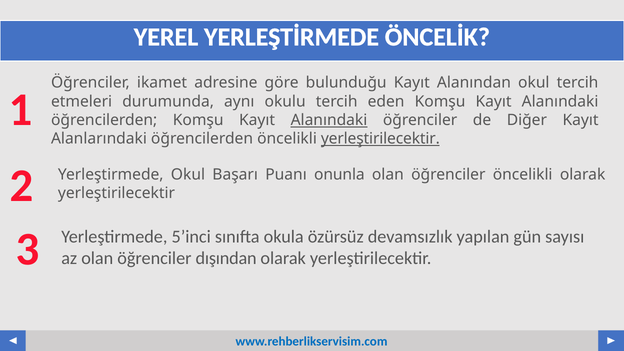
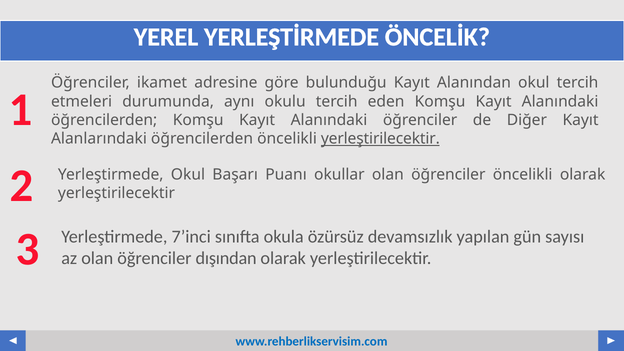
Alanındaki underline: present -> none (329, 120)
onunla: onunla -> okullar (339, 174)
5’inci: 5’inci -> 7’inci (191, 237)
